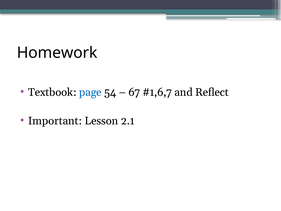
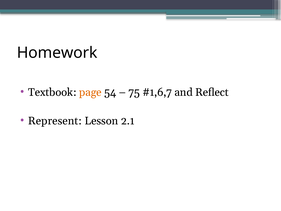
page colour: blue -> orange (90, 92)
67: 67 -> 75 (134, 92)
Important: Important -> Represent (55, 121)
